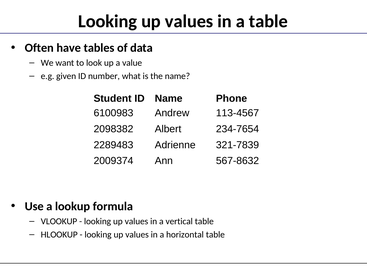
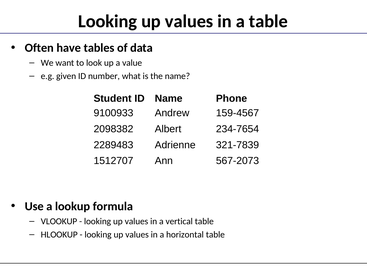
6100983: 6100983 -> 9100933 (113, 113)
113-4567: 113-4567 -> 159-4567 (237, 113)
2009374: 2009374 -> 1512707 (113, 161)
567-8632: 567-8632 -> 567-2073 (237, 161)
